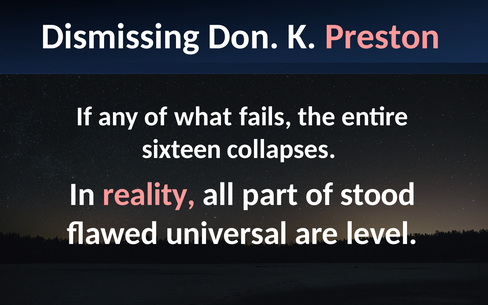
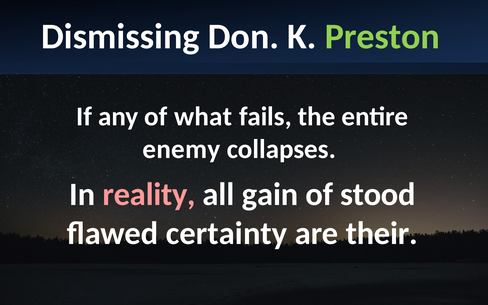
Preston colour: pink -> light green (382, 37)
sixteen: sixteen -> enemy (181, 149)
part: part -> gain (270, 194)
universal: universal -> certainty (226, 233)
level: level -> their (382, 233)
